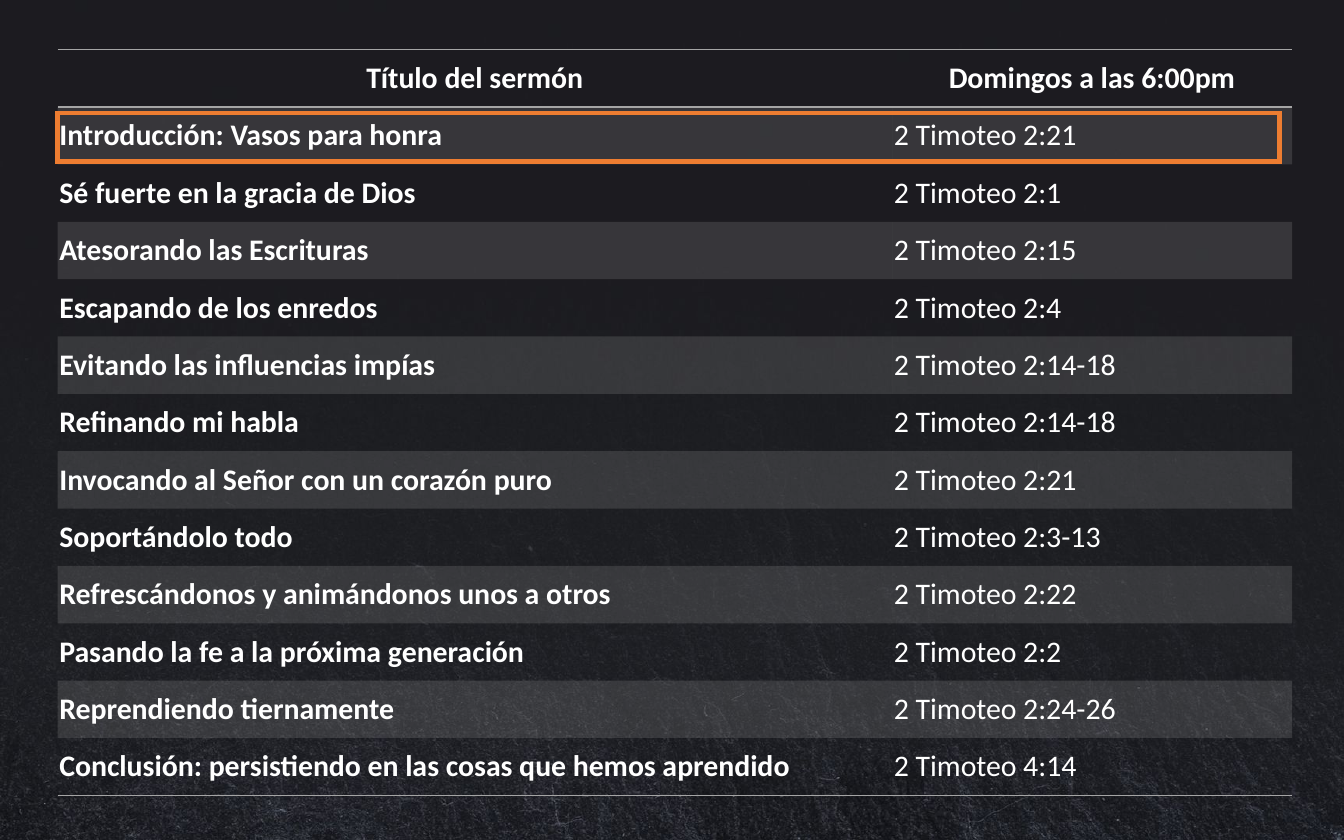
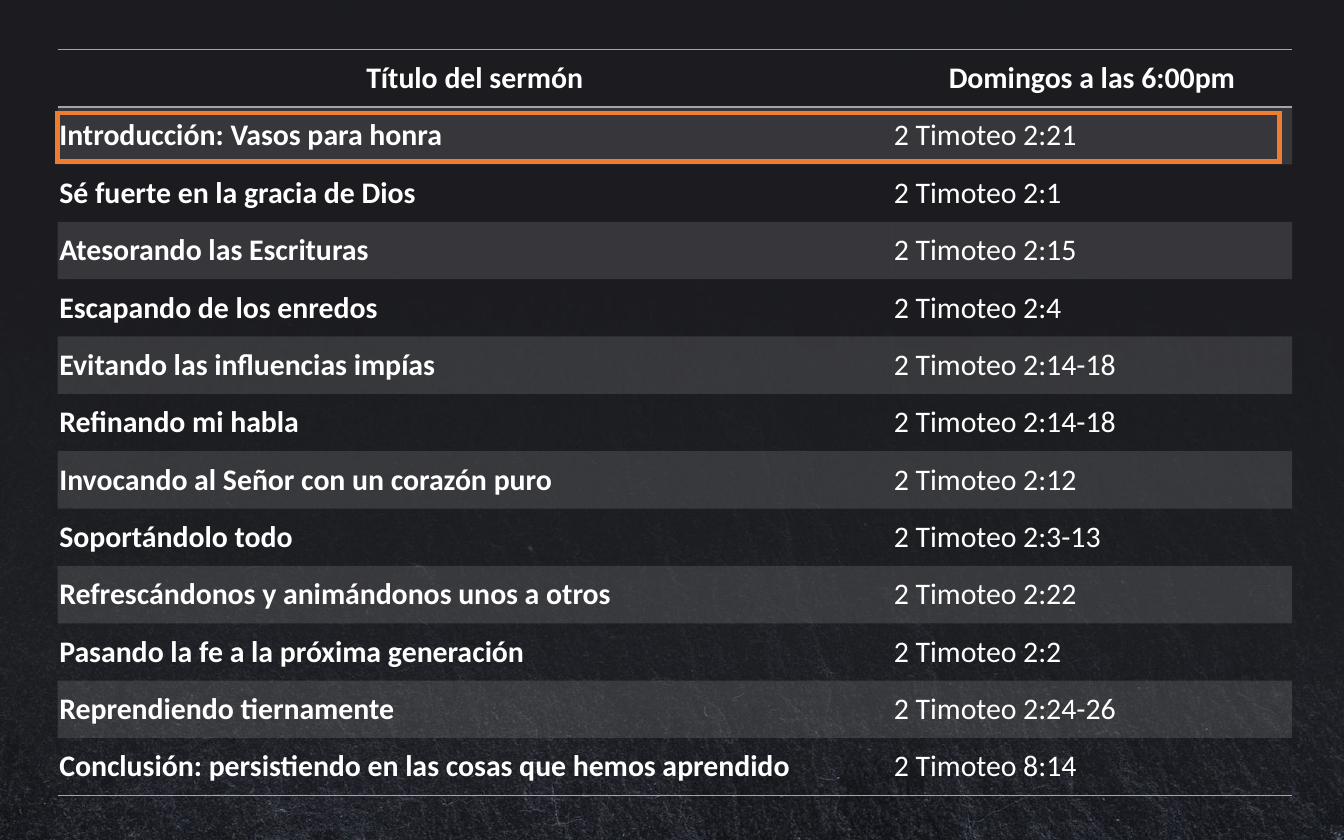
puro 2 Timoteo 2:21: 2:21 -> 2:12 (1050, 480)
4:14: 4:14 -> 8:14 (1050, 767)
